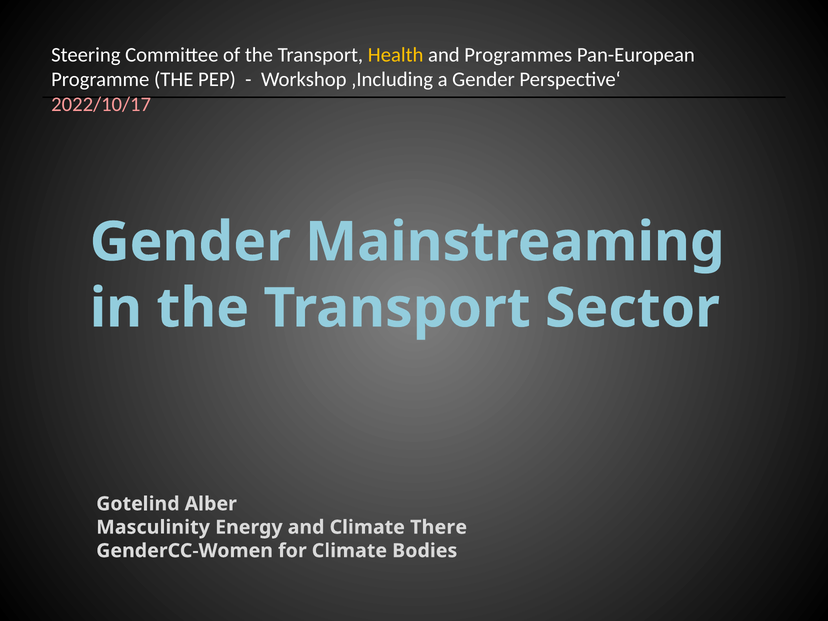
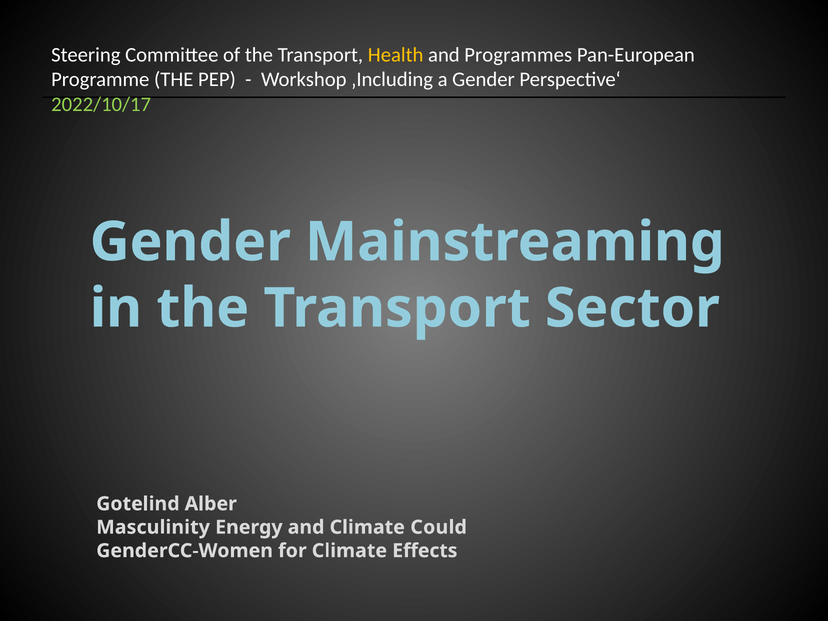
2022/10/17 colour: pink -> light green (101, 104)
There: There -> Could (439, 527)
Bodies: Bodies -> Effects (425, 551)
